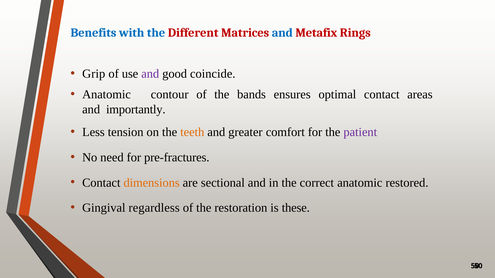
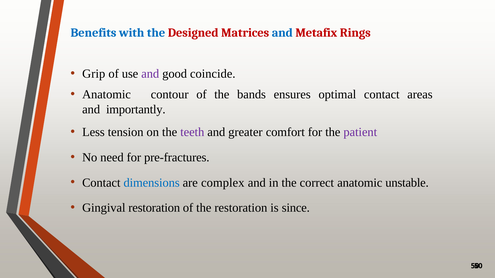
Different: Different -> Designed (193, 33)
teeth colour: orange -> purple (192, 132)
dimensions colour: orange -> blue (152, 183)
sectional: sectional -> complex (223, 183)
restored: restored -> unstable (407, 183)
Gingival regardless: regardless -> restoration (154, 208)
these: these -> since (296, 208)
